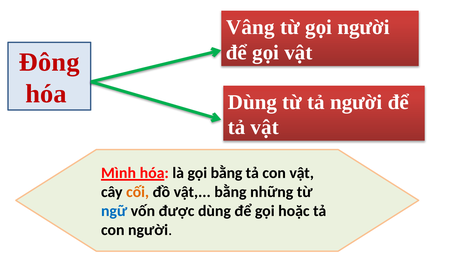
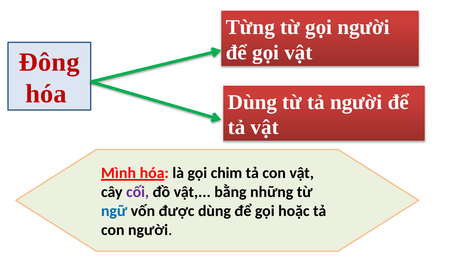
Vâng: Vâng -> Từng (250, 27)
gọi bằng: bằng -> chim (226, 174)
cối colour: orange -> purple (138, 192)
